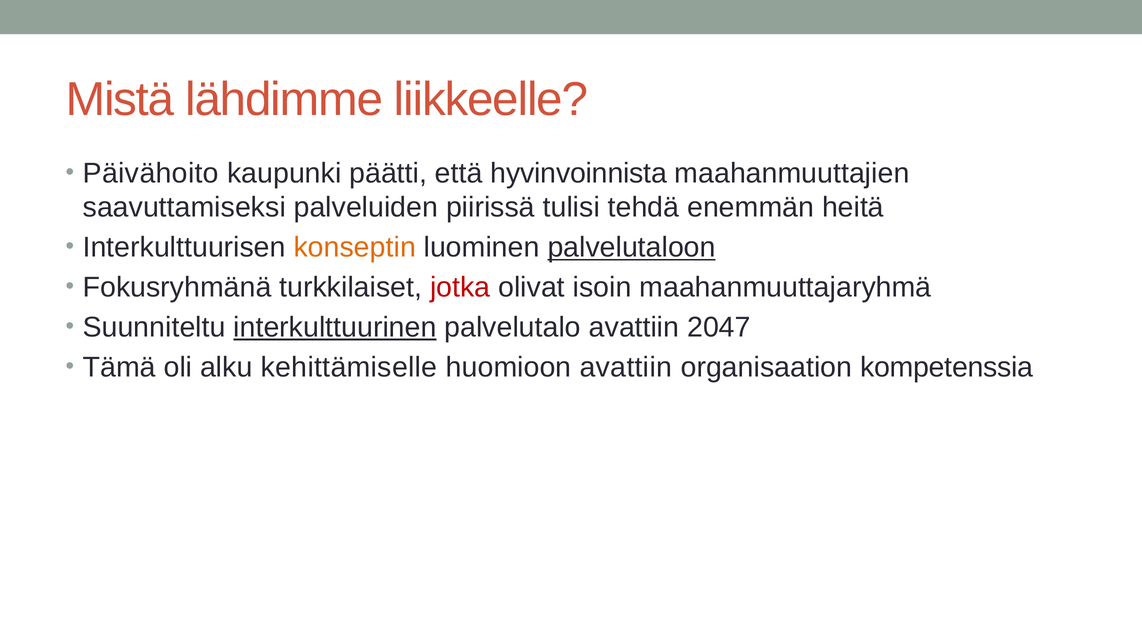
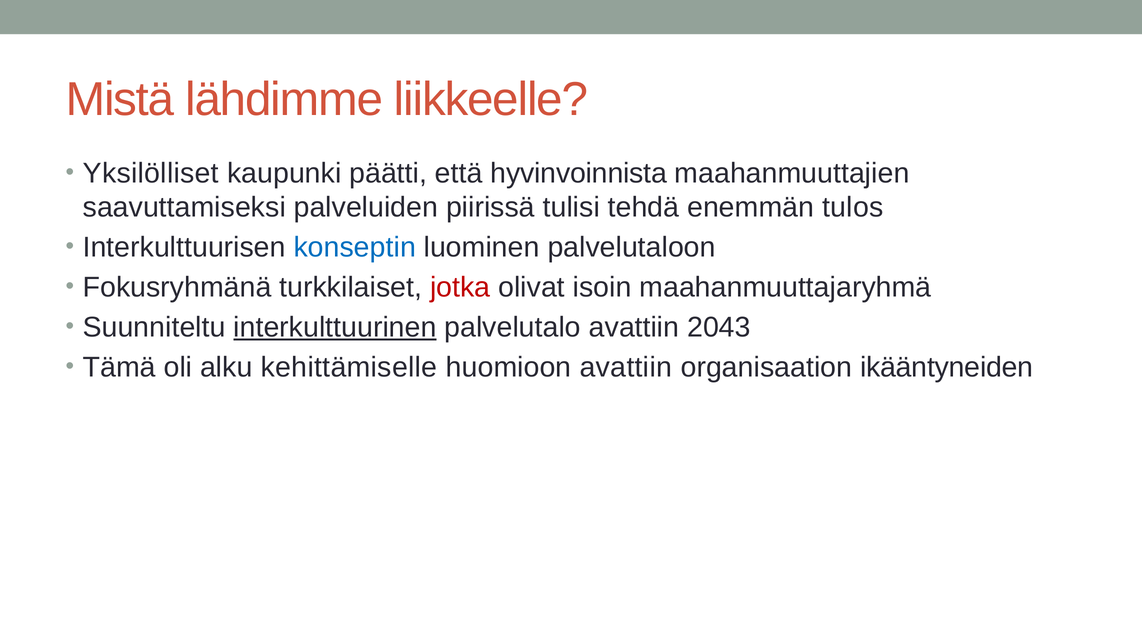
Päivähoito: Päivähoito -> Yksilölliset (151, 173)
heitä: heitä -> tulos (853, 208)
konseptin colour: orange -> blue (355, 248)
palvelutaloon underline: present -> none (632, 248)
2047: 2047 -> 2043 (719, 327)
kompetenssia: kompetenssia -> ikääntyneiden (947, 367)
